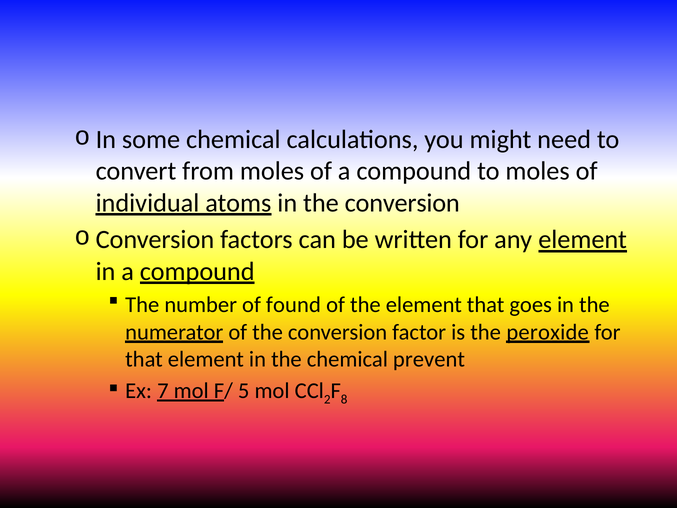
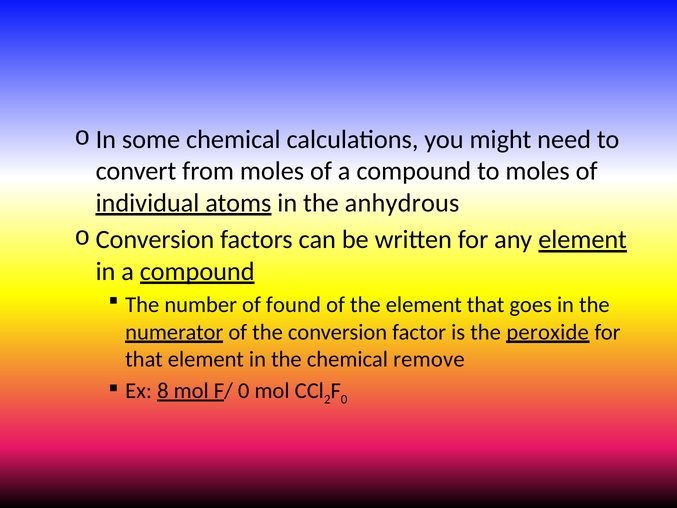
in the conversion: conversion -> anhydrous (402, 203)
prevent: prevent -> remove (429, 359)
7: 7 -> 8 (163, 391)
F/ 5: 5 -> 0 (244, 391)
8: 8 -> 0 (344, 399)
